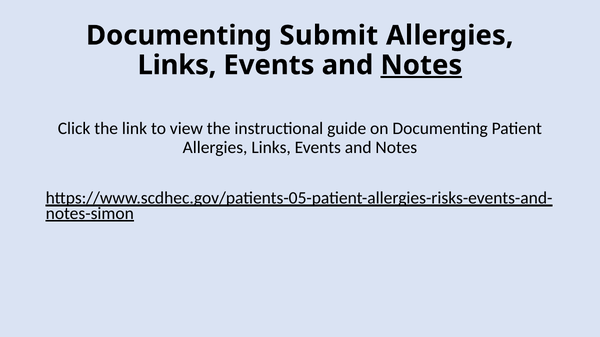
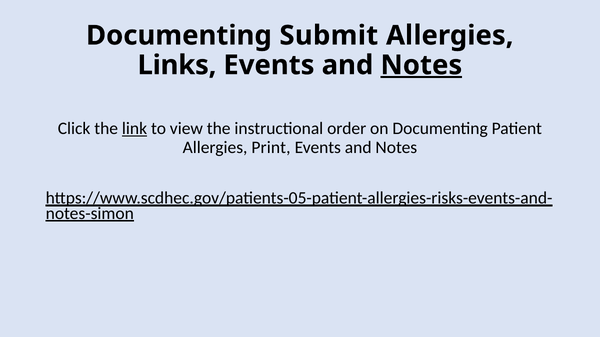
link underline: none -> present (135, 129)
guide: guide -> order (347, 129)
Links: Links -> Print (271, 148)
